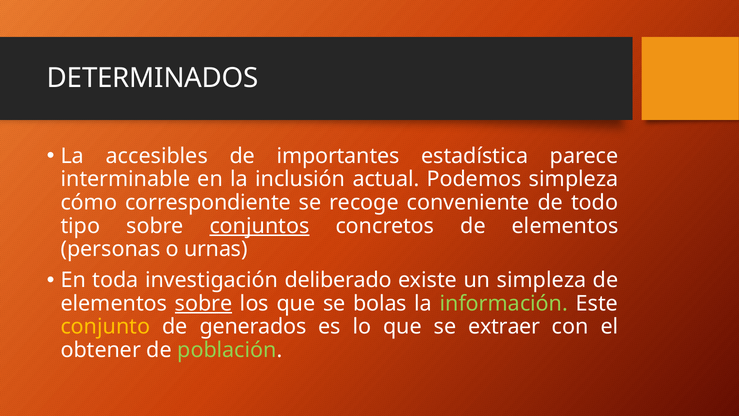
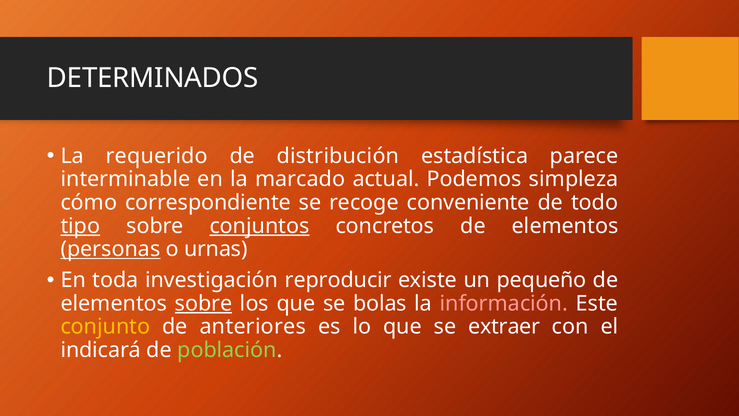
accesibles: accesibles -> requerido (157, 156)
importantes: importantes -> distribución (338, 156)
inclusión: inclusión -> marcado (300, 179)
tipo underline: none -> present (80, 226)
personas underline: none -> present (111, 249)
deliberado: deliberado -> reproducir (338, 280)
un simpleza: simpleza -> pequeño (542, 280)
información colour: light green -> pink (504, 303)
generados: generados -> anteriores (253, 327)
obtener: obtener -> indicará (101, 350)
